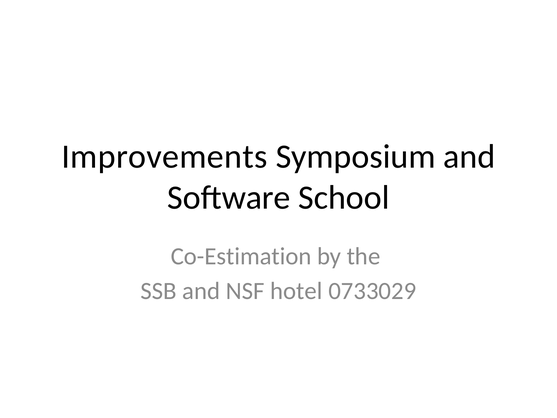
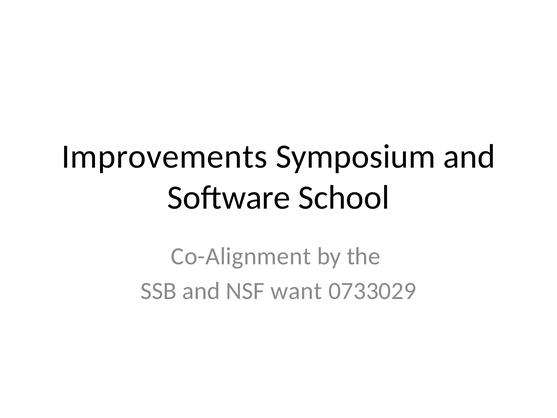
Co-Estimation: Co-Estimation -> Co-Alignment (241, 256)
hotel: hotel -> want (296, 291)
